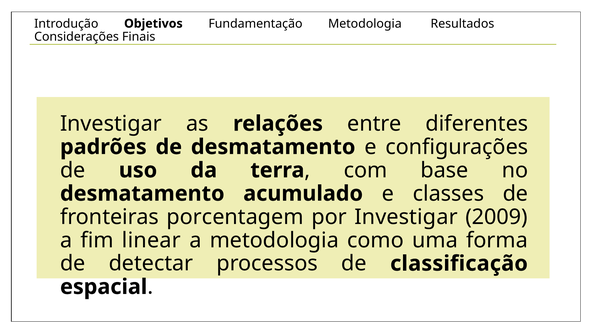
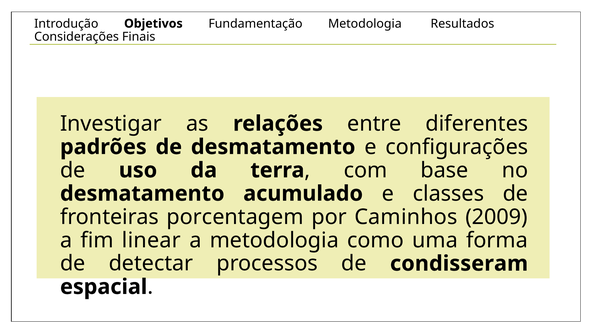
por Investigar: Investigar -> Caminhos (406, 217)
classificação: classificação -> condisseram (459, 264)
